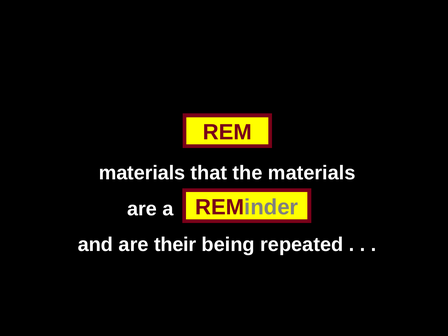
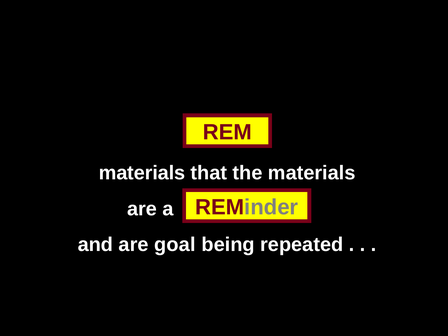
their: their -> goal (175, 245)
